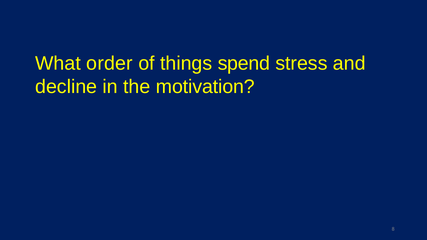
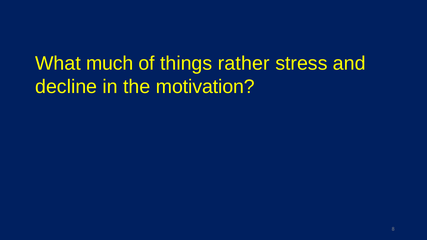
order: order -> much (110, 63)
spend: spend -> rather (244, 63)
